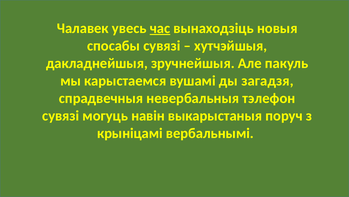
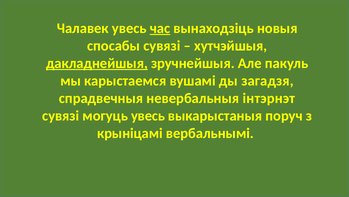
дакладнейшыя underline: none -> present (97, 63)
тэлефон: тэлефон -> інтэрнэт (269, 98)
могуць навін: навін -> увесь (148, 115)
